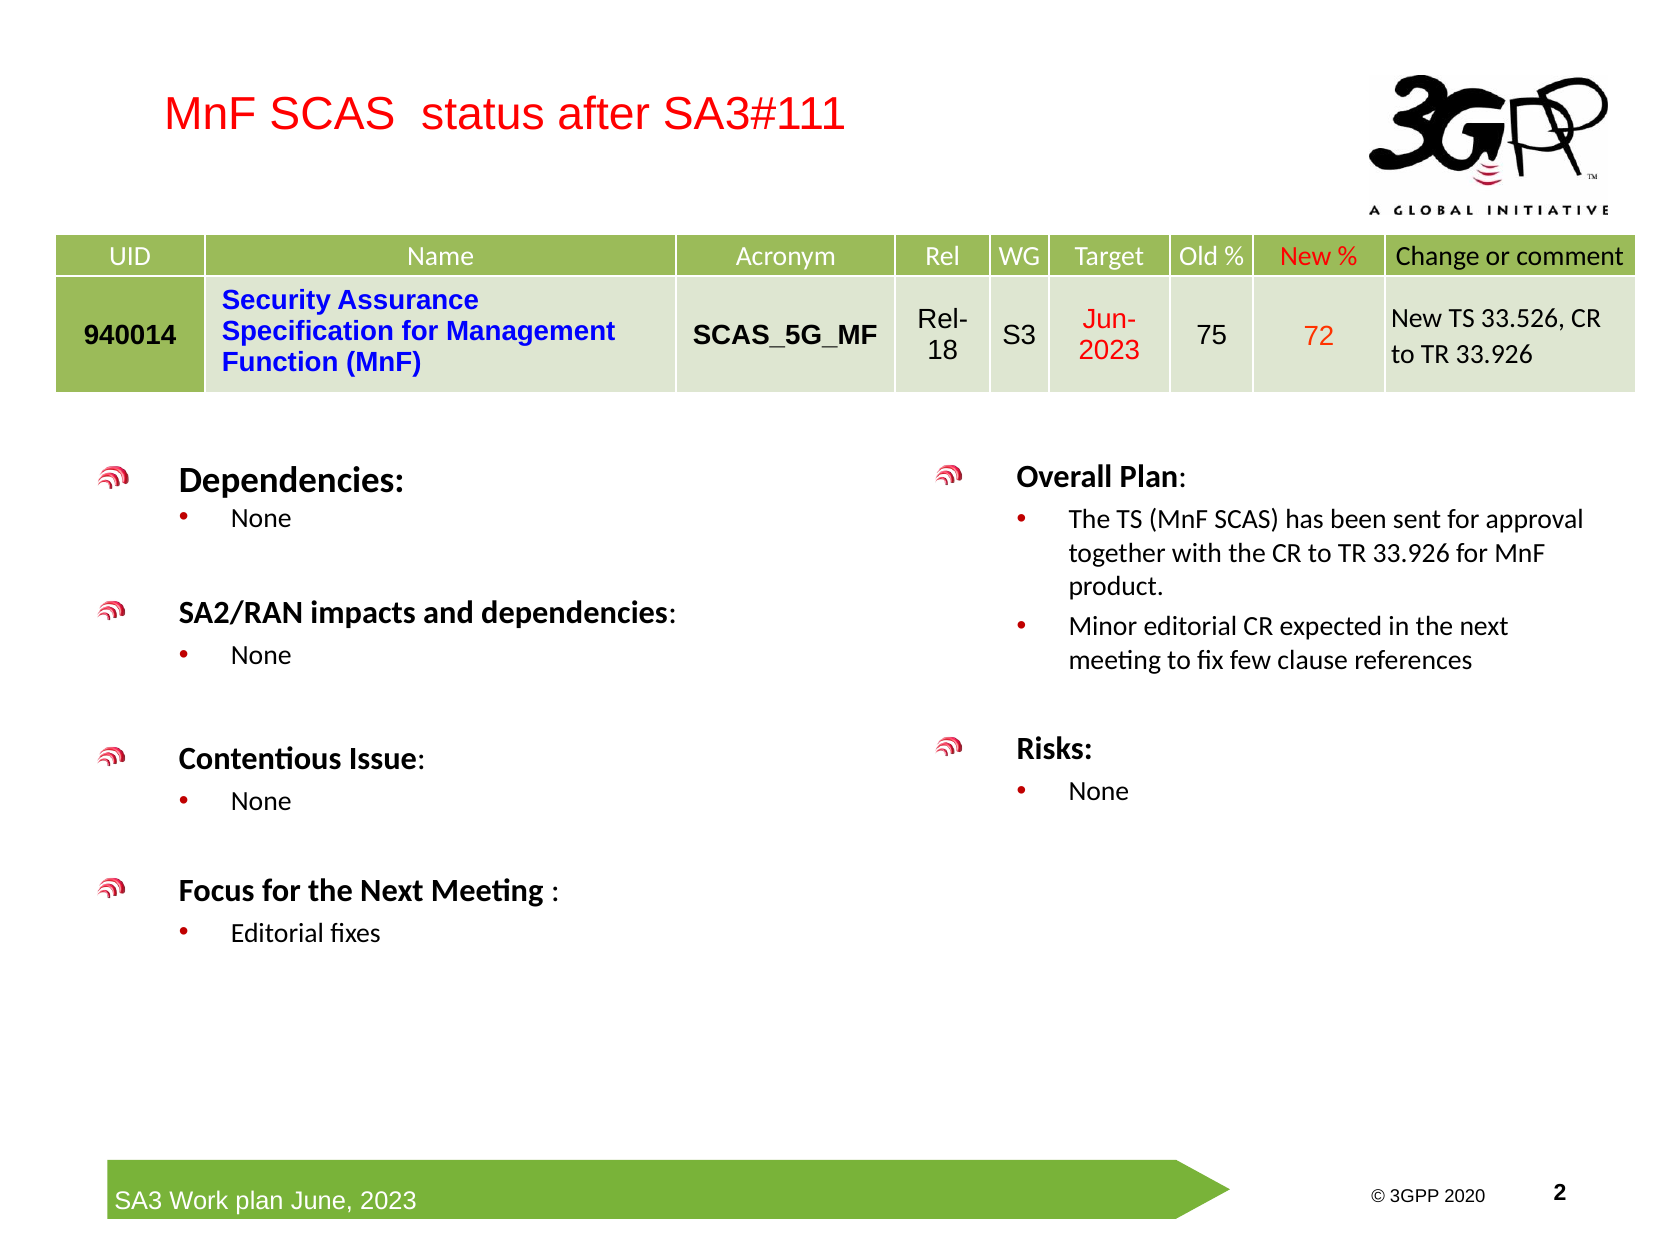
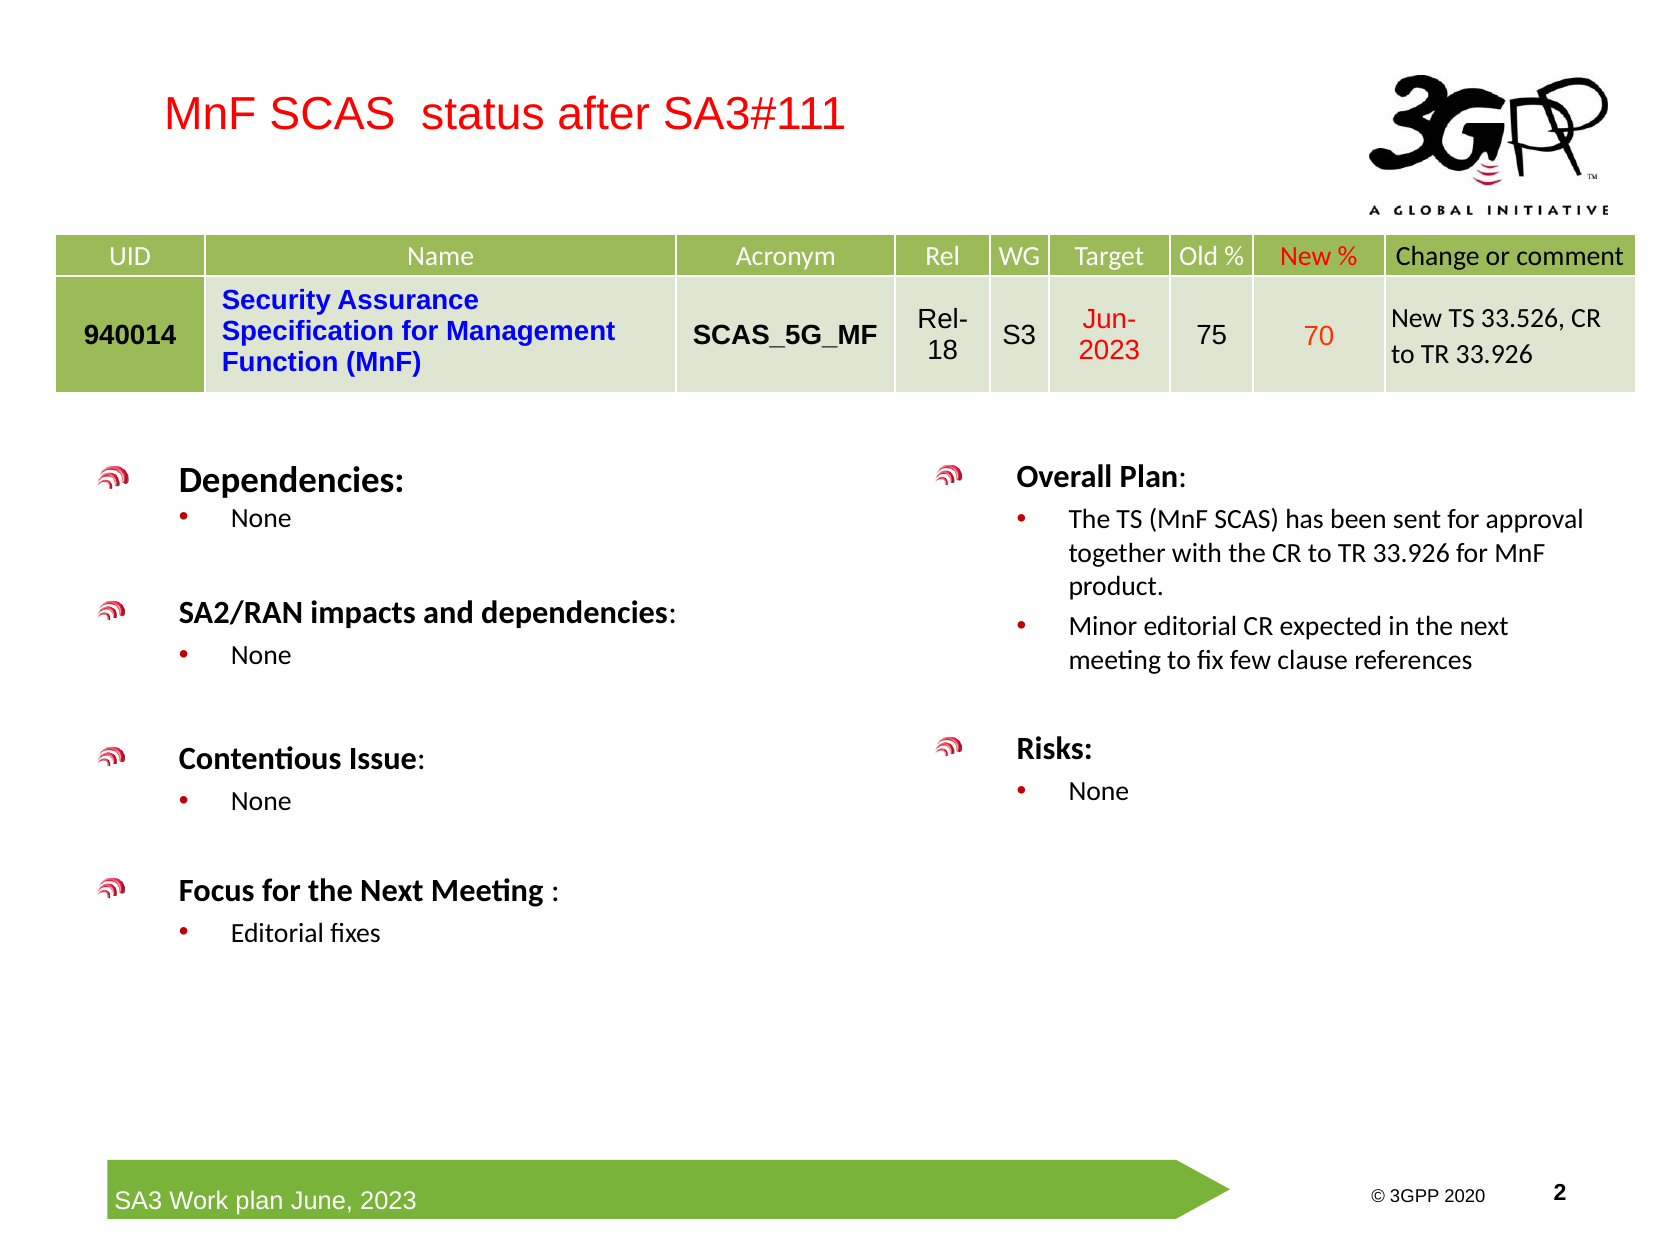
72: 72 -> 70 (1319, 336)
